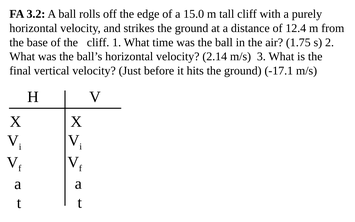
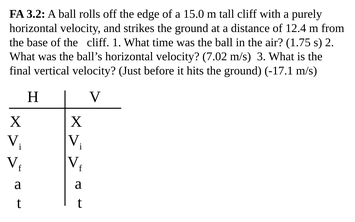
2.14: 2.14 -> 7.02 (215, 57)
